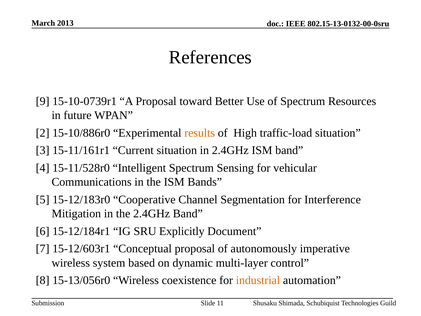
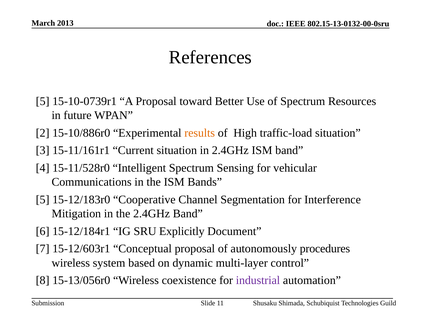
9: 9 -> 5 (43, 101)
imperative: imperative -> procedures (325, 249)
industrial colour: orange -> purple (258, 280)
